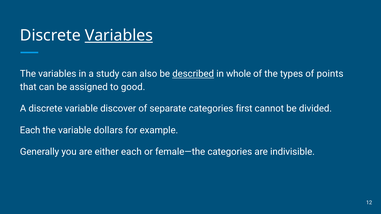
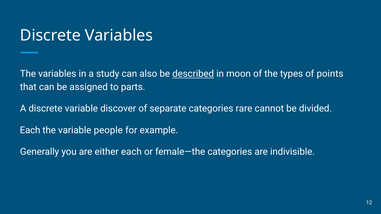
Variables underline: present -> none (119, 35)
whole: whole -> moon (239, 74)
good: good -> parts (133, 87)
first: first -> rare (244, 109)
dollars: dollars -> people (108, 130)
